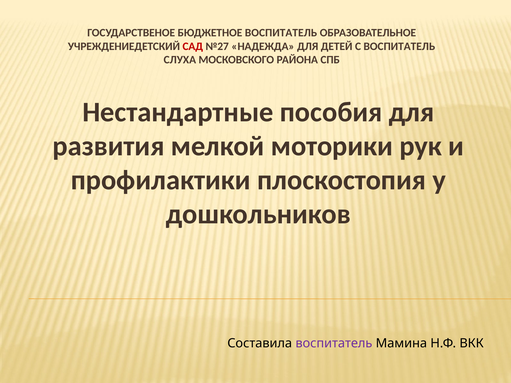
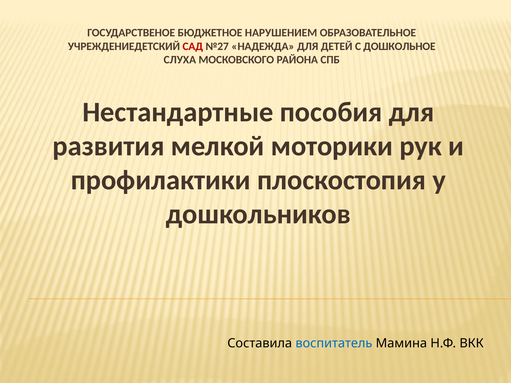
БЮДЖЕТНОЕ ВОСПИТАТЕЛЬ: ВОСПИТАТЕЛЬ -> НАРУШЕНИЕМ (281, 33)
С ВОСПИТАТЕЛЬ: ВОСПИТАТЕЛЬ -> ДОШКОЛЬНОЕ (399, 46)
воспитатель colour: purple -> blue (334, 344)
